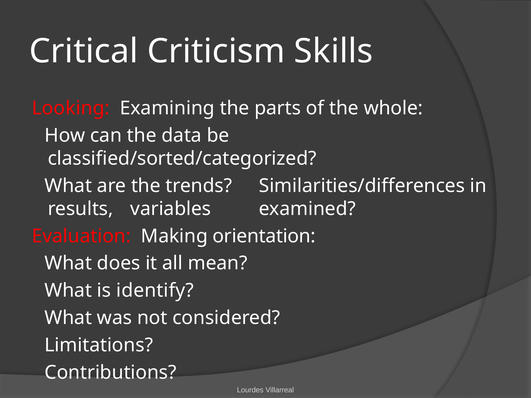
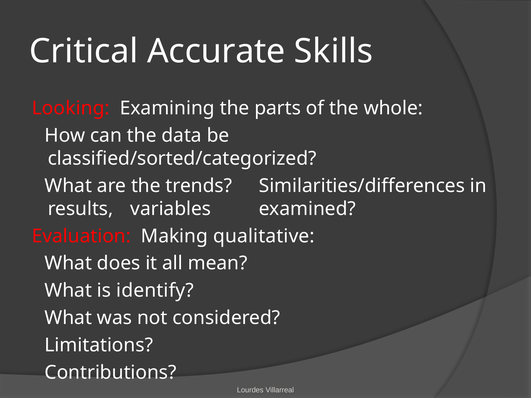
Criticism: Criticism -> Accurate (216, 51)
orientation: orientation -> qualitative (264, 236)
